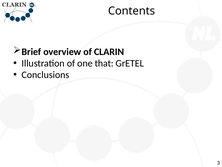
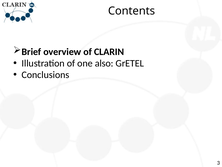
that: that -> also (104, 63)
